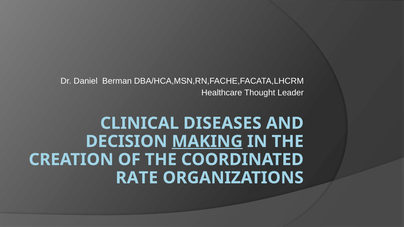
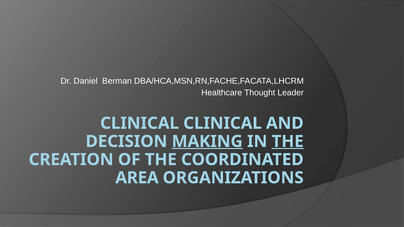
CLINICAL DISEASES: DISEASES -> CLINICAL (222, 123)
THE underline: none -> present (288, 142)
RATE: RATE -> AREA (137, 178)
